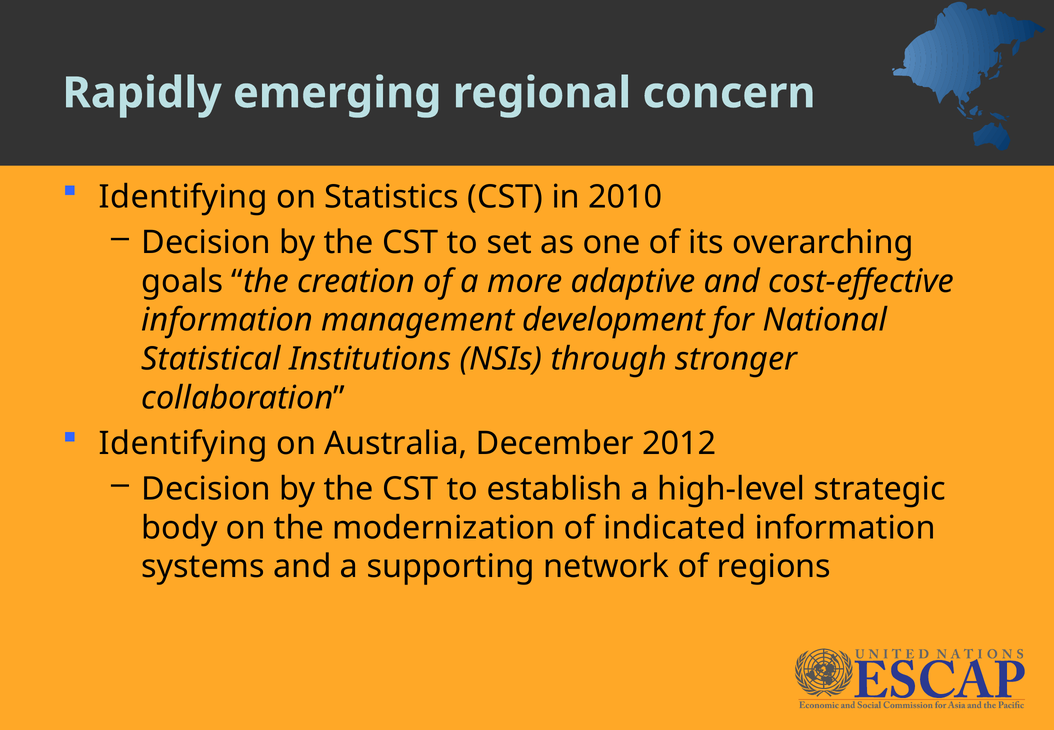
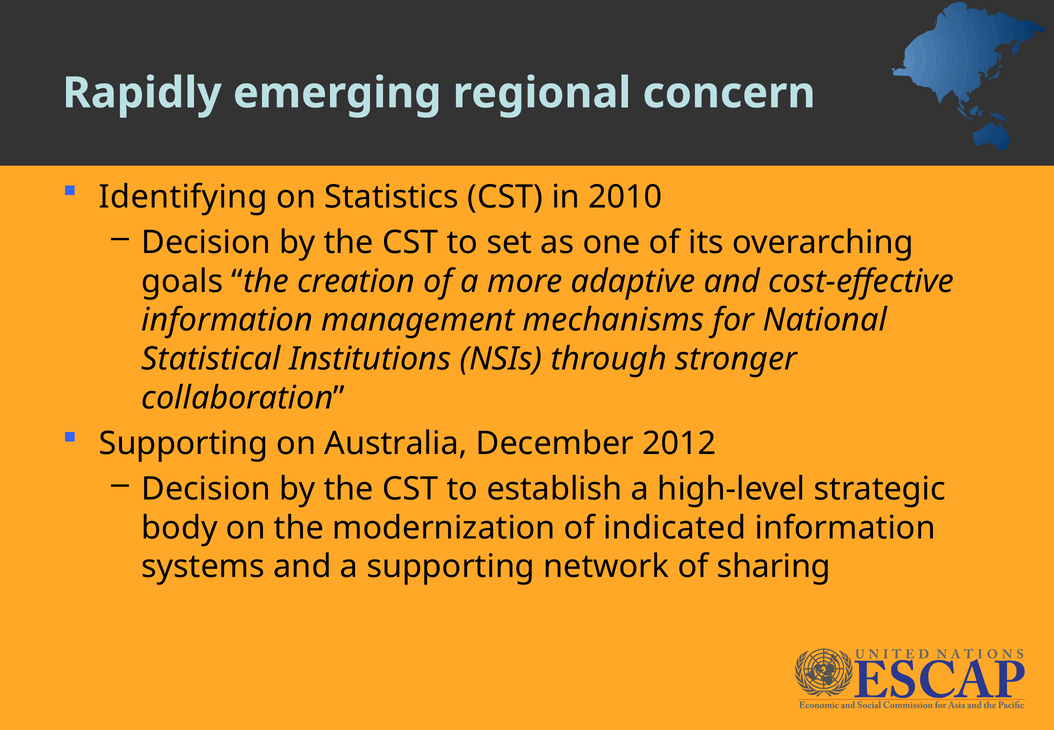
development: development -> mechanisms (614, 320)
Identifying: Identifying -> Supporting (184, 443)
regions: regions -> sharing (774, 567)
